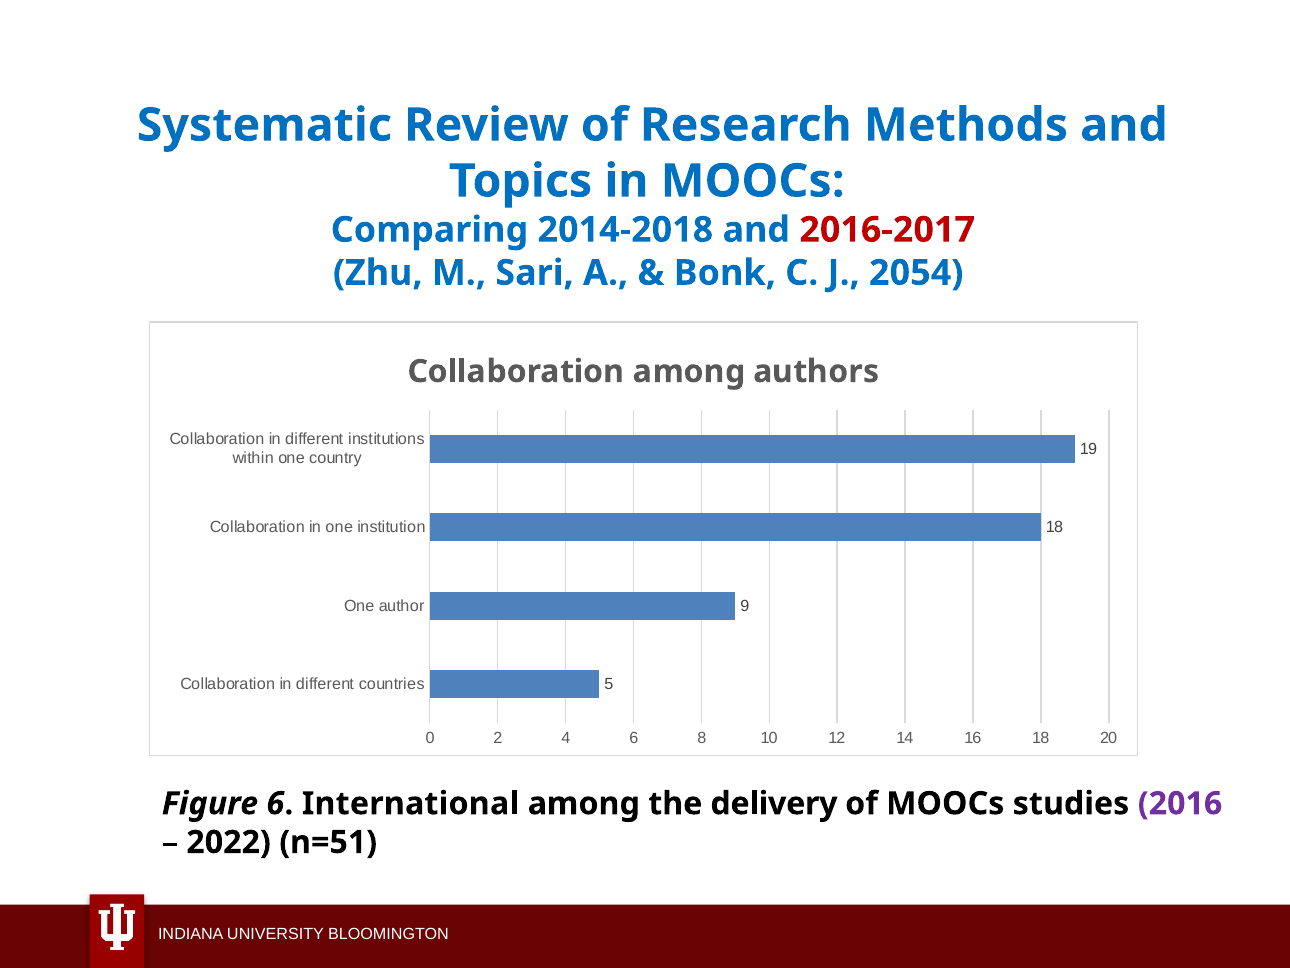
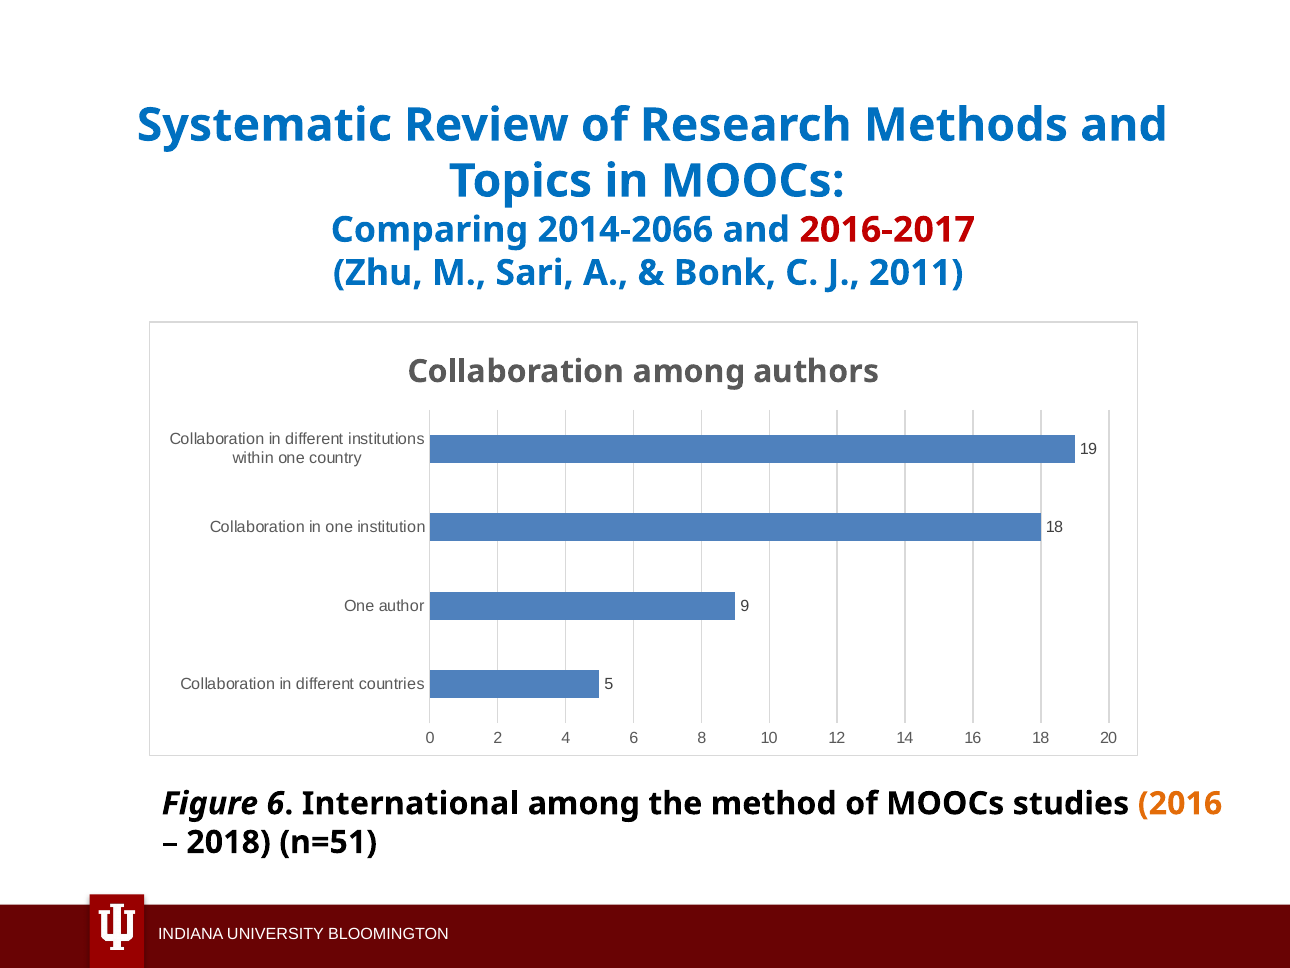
2014-2018: 2014-2018 -> 2014-2066 (625, 230)
2054: 2054 -> 2011 (916, 273)
delivery: delivery -> method (774, 803)
2016 colour: purple -> orange (1180, 803)
2022: 2022 -> 2018 (229, 842)
